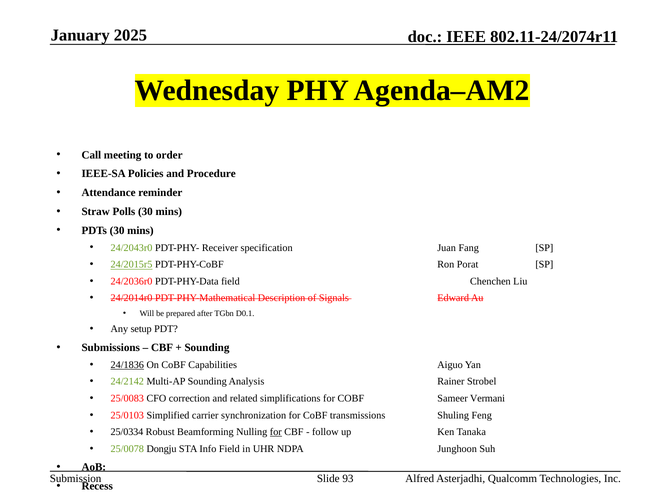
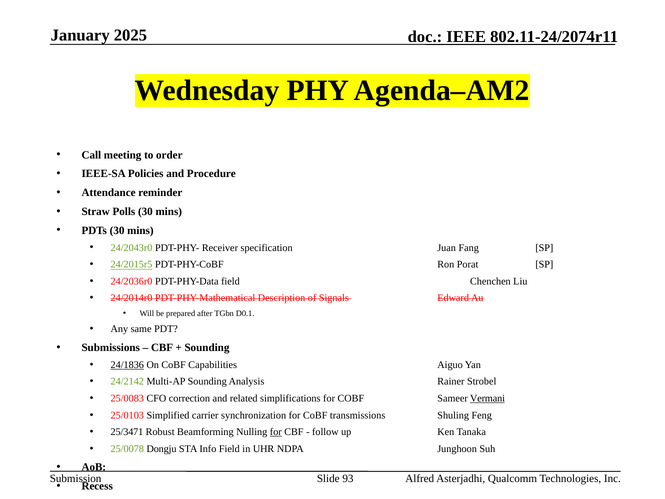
setup: setup -> same (141, 329)
Vermani underline: none -> present (488, 398)
25/0334: 25/0334 -> 25/3471 (127, 432)
